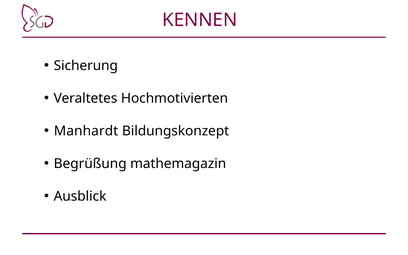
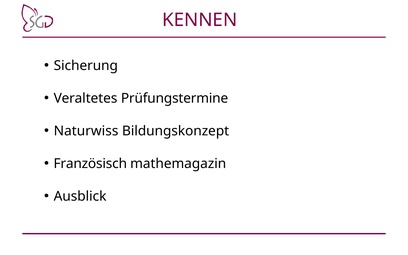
Hochmotivierten: Hochmotivierten -> Prüfungstermine (175, 98)
Manhardt: Manhardt -> Naturwiss (86, 131)
Begrüßung: Begrüßung -> Französisch (90, 164)
